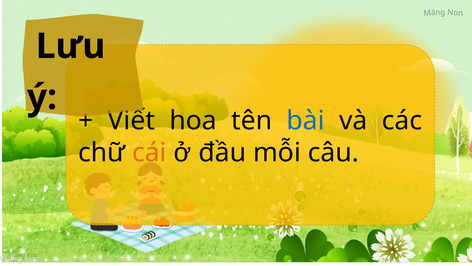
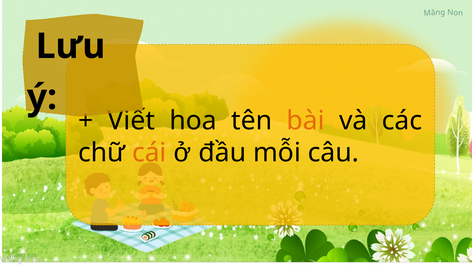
bài colour: blue -> orange (306, 120)
